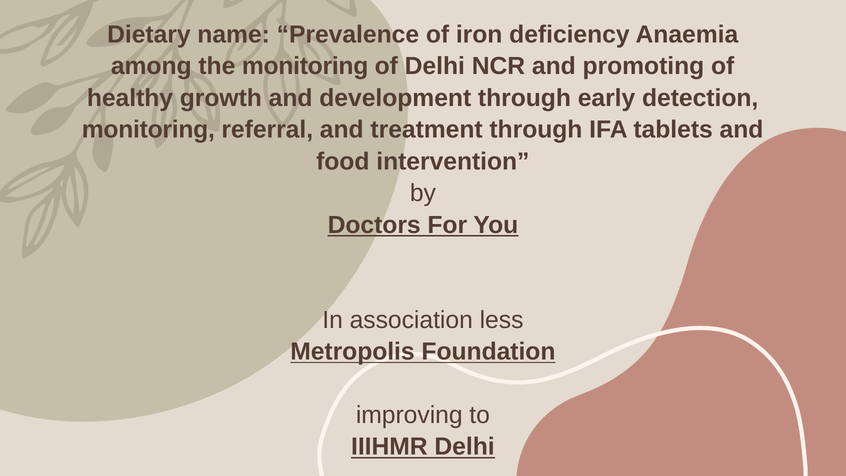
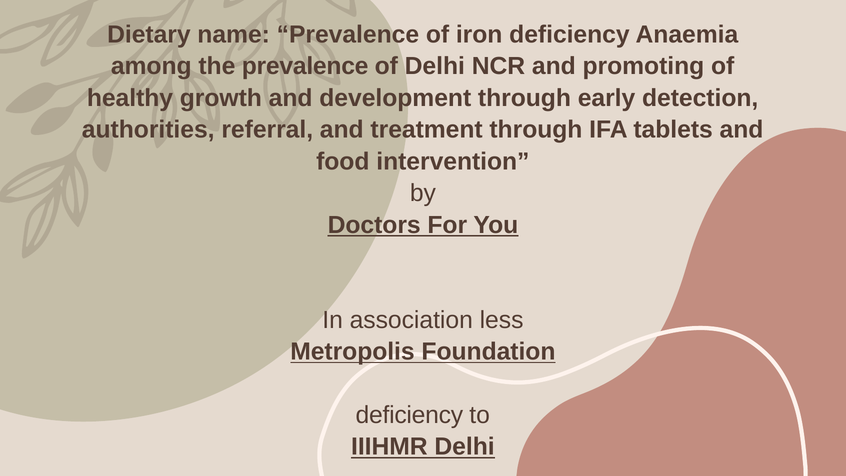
the monitoring: monitoring -> prevalence (305, 66)
monitoring: monitoring -> authorities (148, 130)
improving: improving -> deficiency (409, 415)
